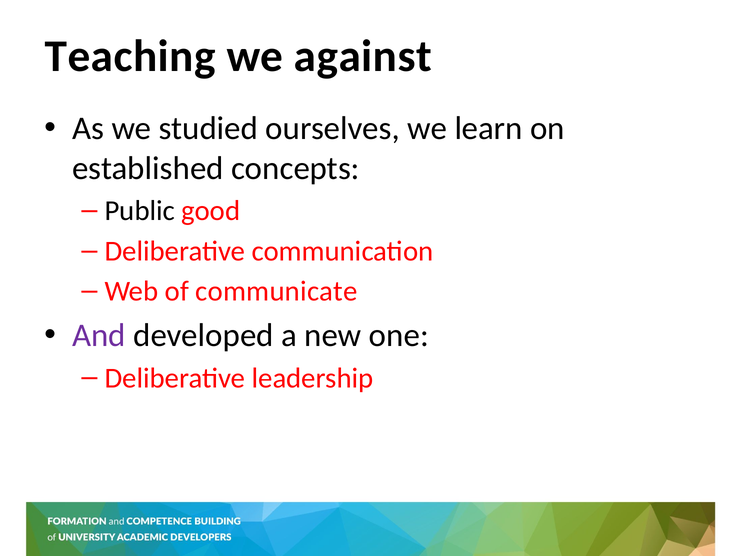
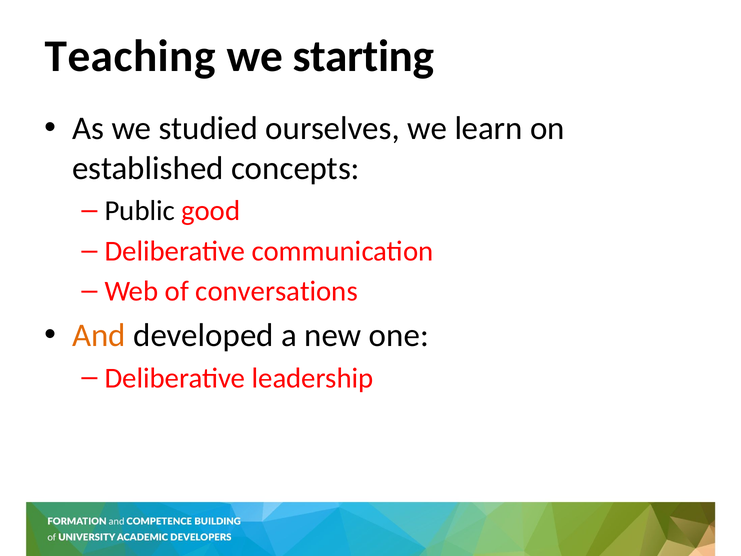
against: against -> starting (363, 56)
communicate: communicate -> conversations (277, 291)
And colour: purple -> orange (99, 335)
